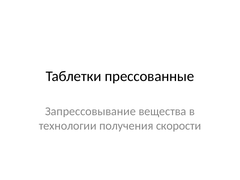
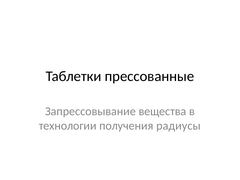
скорости: скорости -> радиусы (178, 126)
